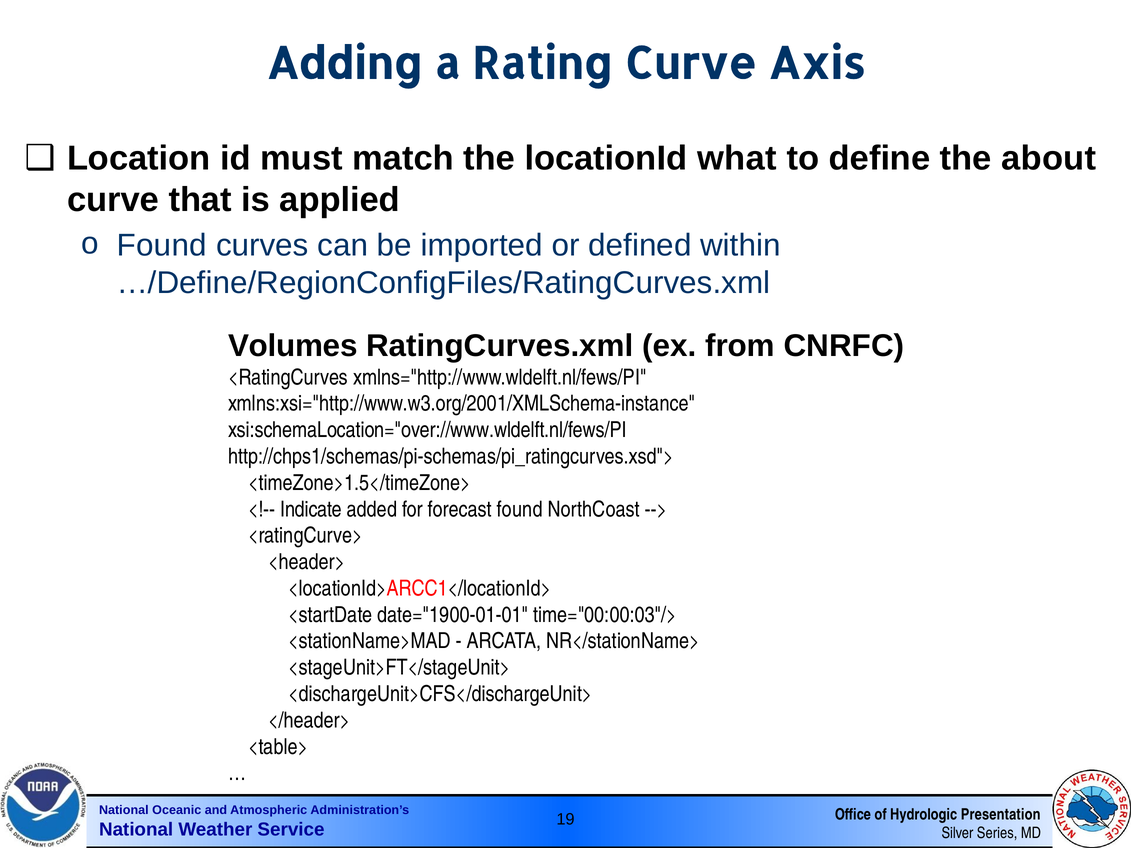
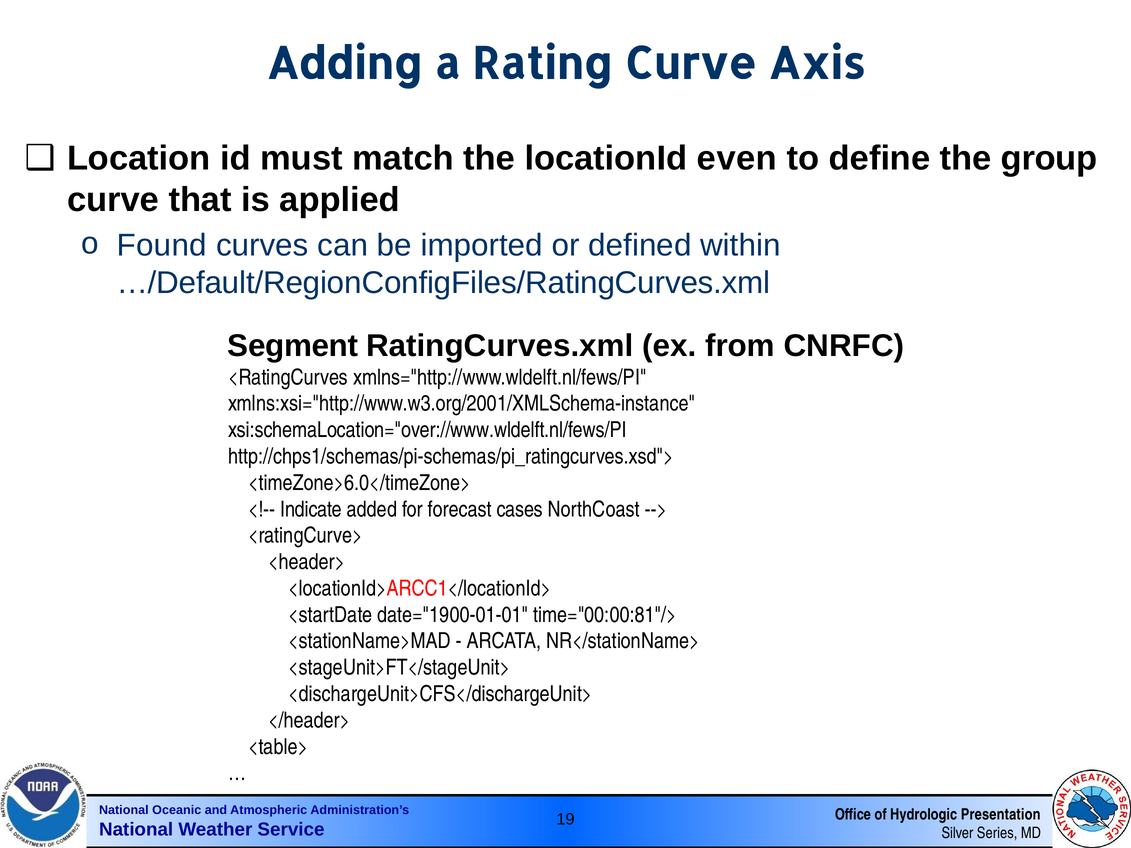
what: what -> even (737, 158)
about: about -> group (1049, 158)
…/Define/RegionConfigFiles/RatingCurves.xml: …/Define/RegionConfigFiles/RatingCurves.xml -> …/Default/RegionConfigFiles/RatingCurves.xml (443, 283)
Volumes: Volumes -> Segment (293, 346)
<timeZone>1.5</timeZone>: <timeZone>1.5</timeZone> -> <timeZone>6.0</timeZone> (359, 483)
forecast found: found -> cases (520, 509)
time="00:00:03"/>: time="00:00:03"/> -> time="00:00:81"/> (605, 615)
